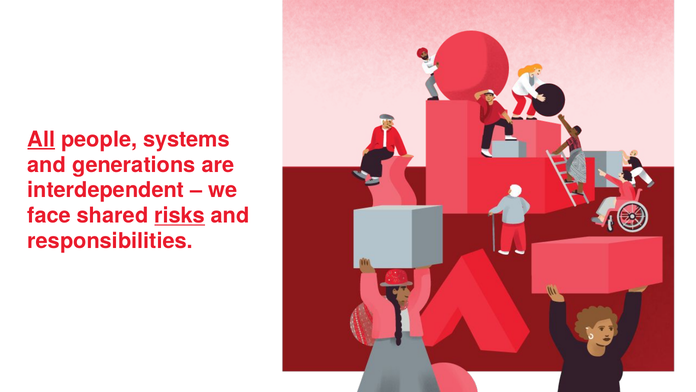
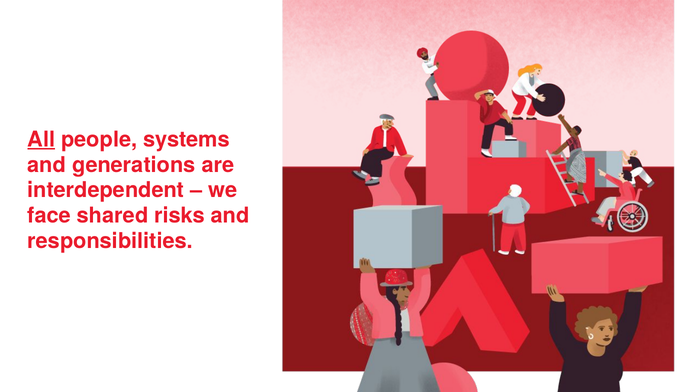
risks underline: present -> none (180, 215)
